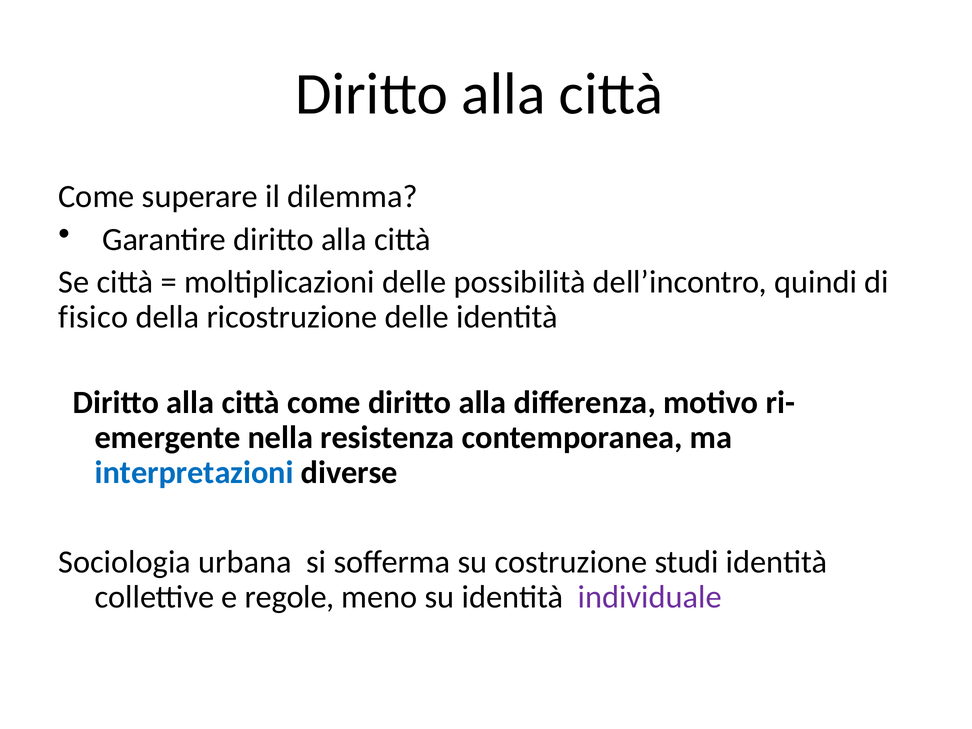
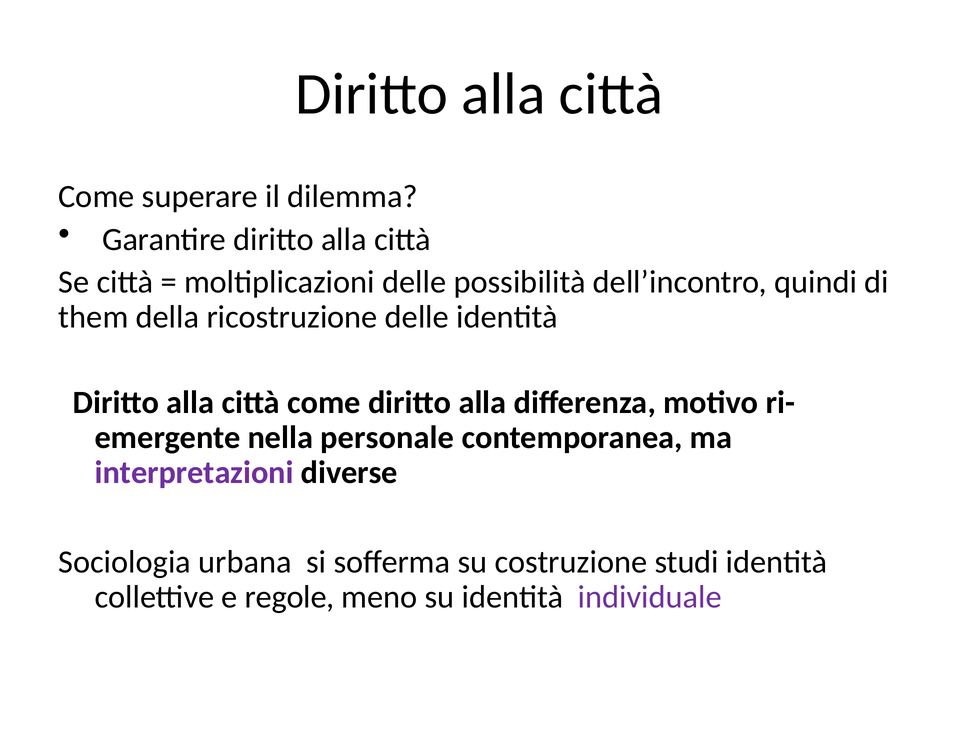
fisico: fisico -> them (93, 317)
resistenza: resistenza -> personale (387, 438)
interpretazioni colour: blue -> purple (194, 473)
